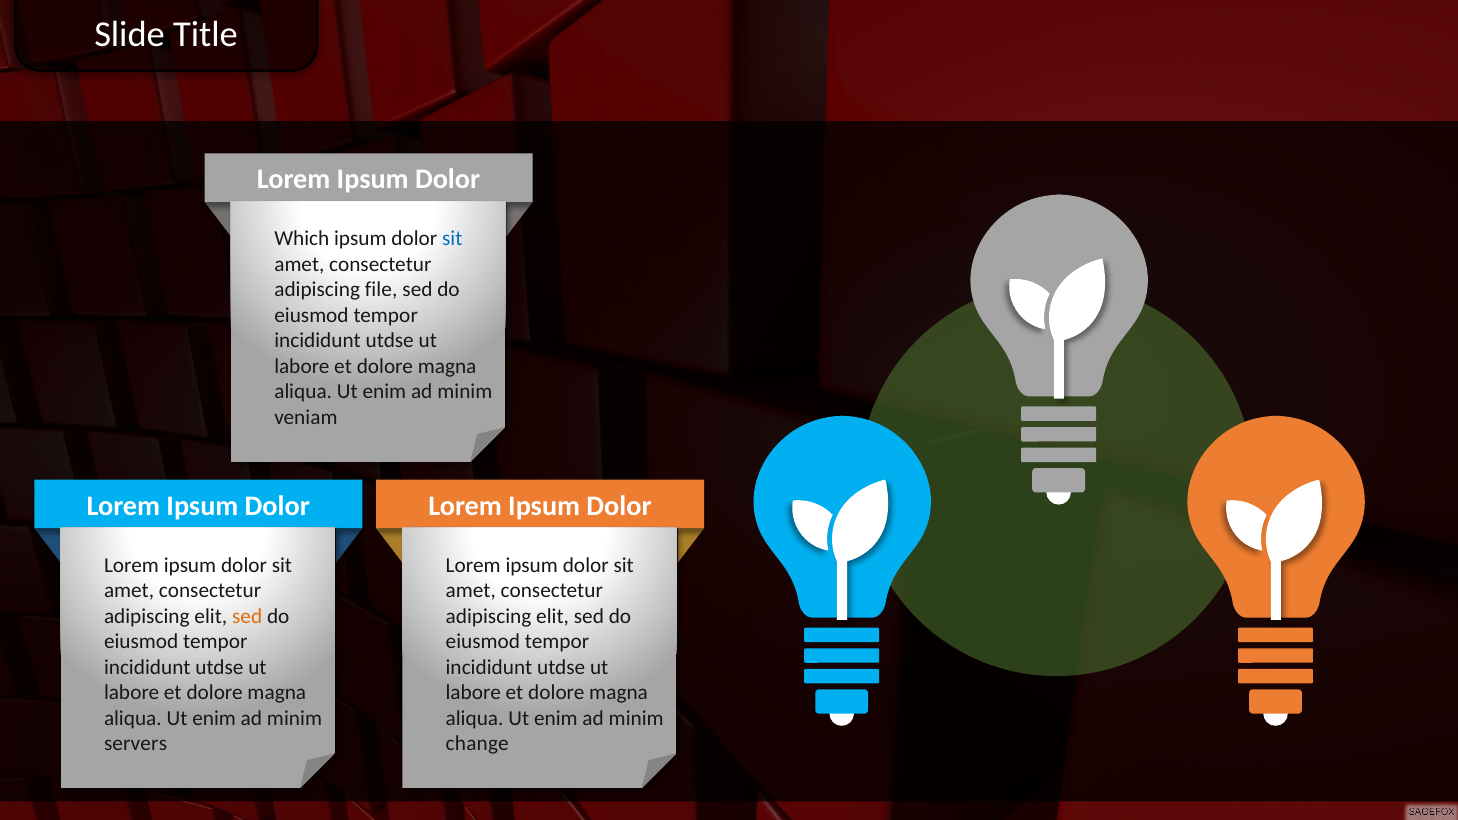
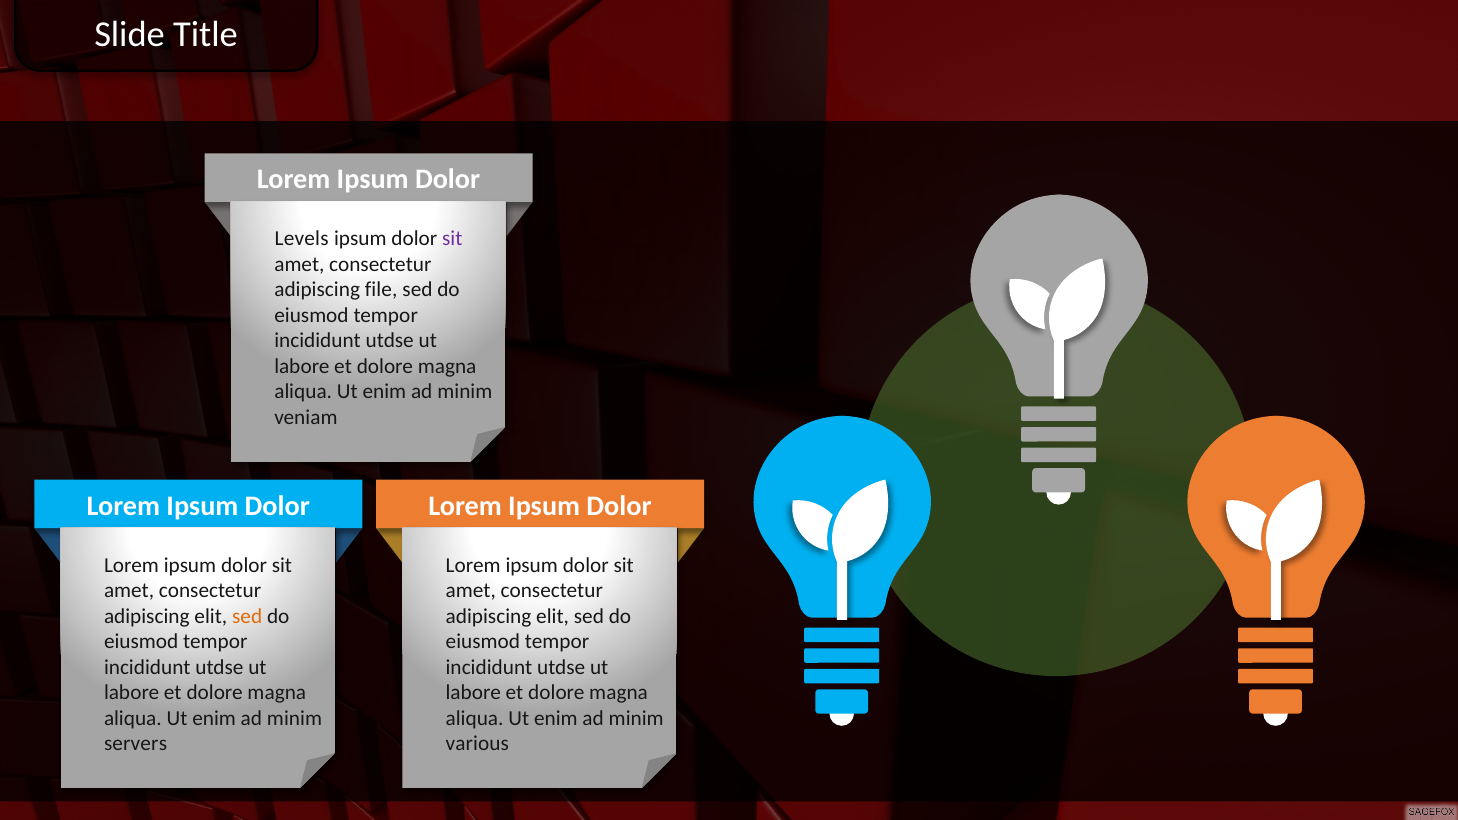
Which: Which -> Levels (302, 239)
sit colour: blue -> purple (452, 239)
change: change -> various (477, 744)
